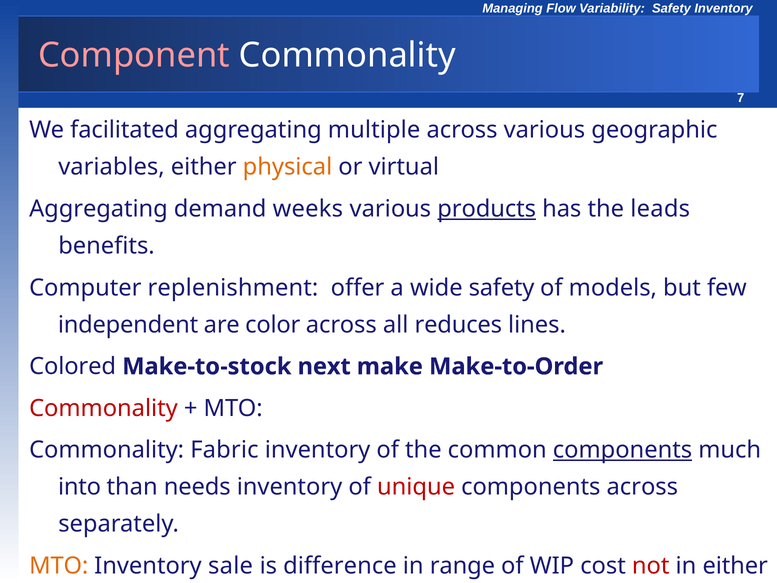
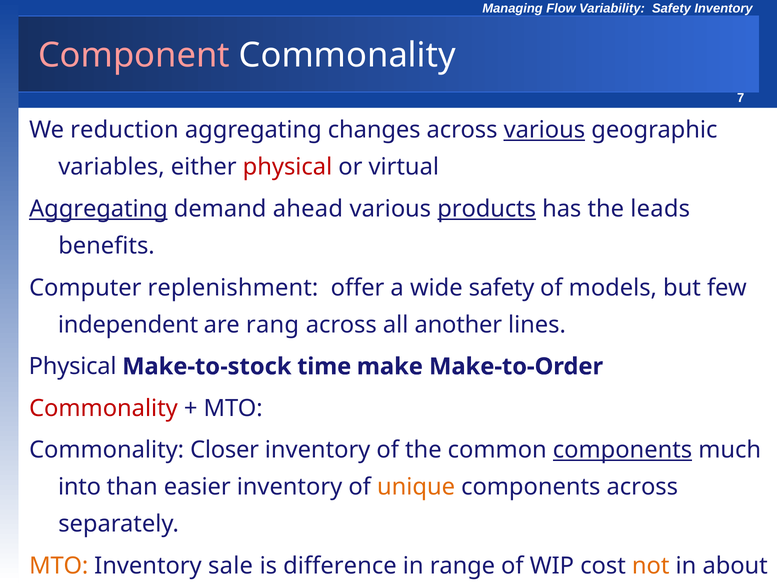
facilitated: facilitated -> reduction (124, 130)
multiple: multiple -> changes (374, 130)
various underline: none -> present (544, 130)
physical colour: orange -> red (287, 167)
Aggregating underline: none -> present (98, 209)
weeks: weeks -> ahead (308, 209)
color: color -> rang (273, 325)
reduces: reduces -> another (458, 325)
Colored: Colored -> Physical (73, 366)
next: next -> time (324, 366)
Fabric: Fabric -> Closer (225, 450)
needs: needs -> easier (197, 487)
unique colour: red -> orange (416, 487)
not colour: red -> orange (651, 566)
in either: either -> about (735, 566)
